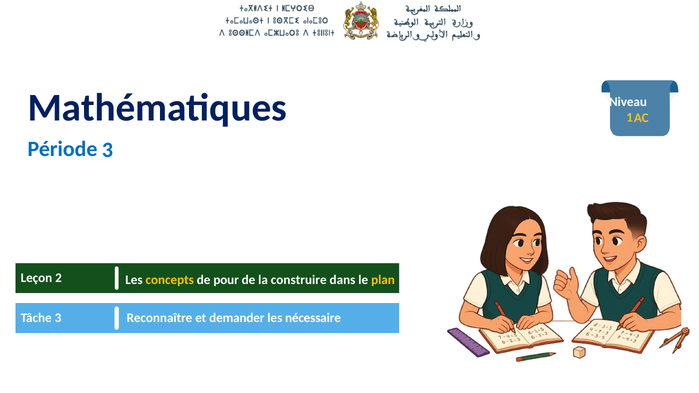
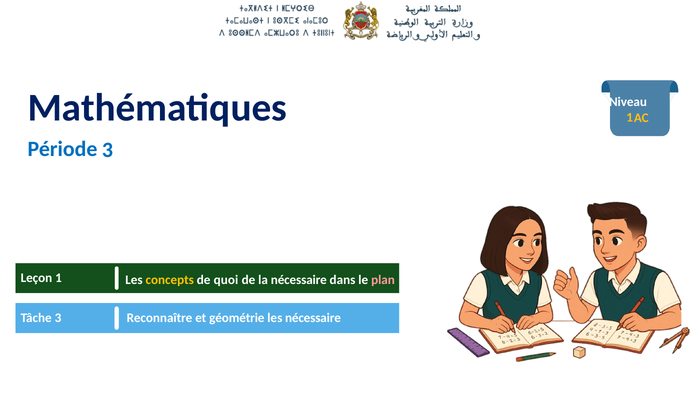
Leçon 2: 2 -> 1 (59, 278)
pour: pour -> quoi (226, 280)
la construire: construire -> nécessaire (299, 280)
plan colour: yellow -> pink (383, 280)
demander: demander -> géométrie (237, 318)
